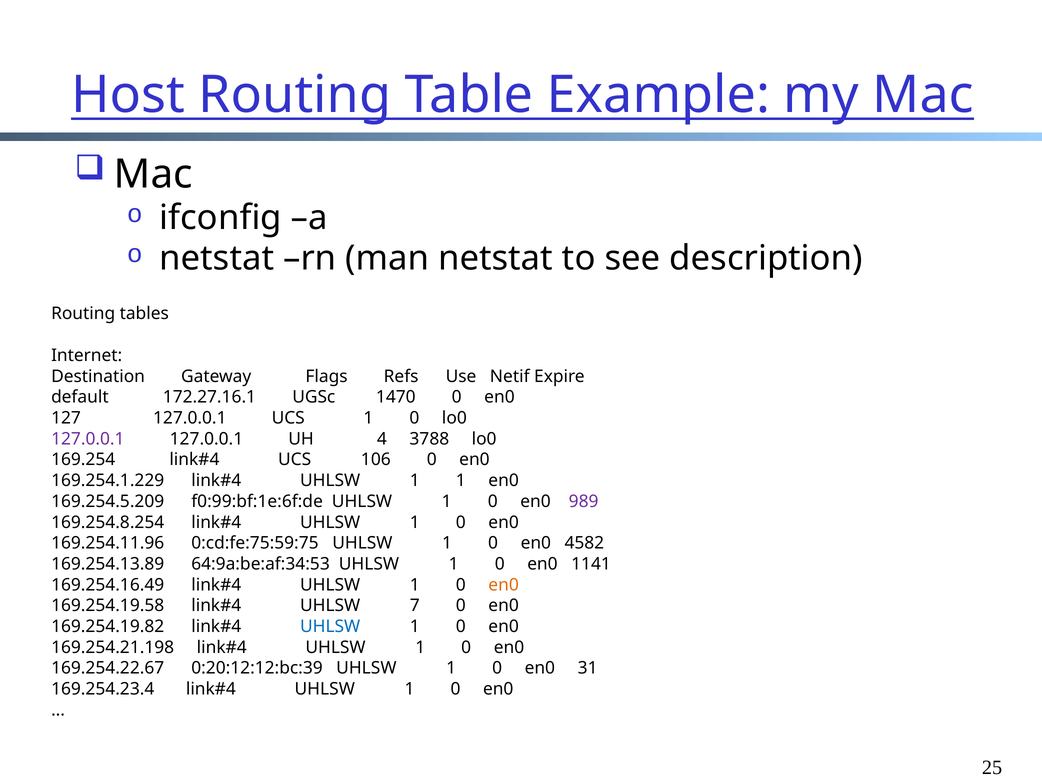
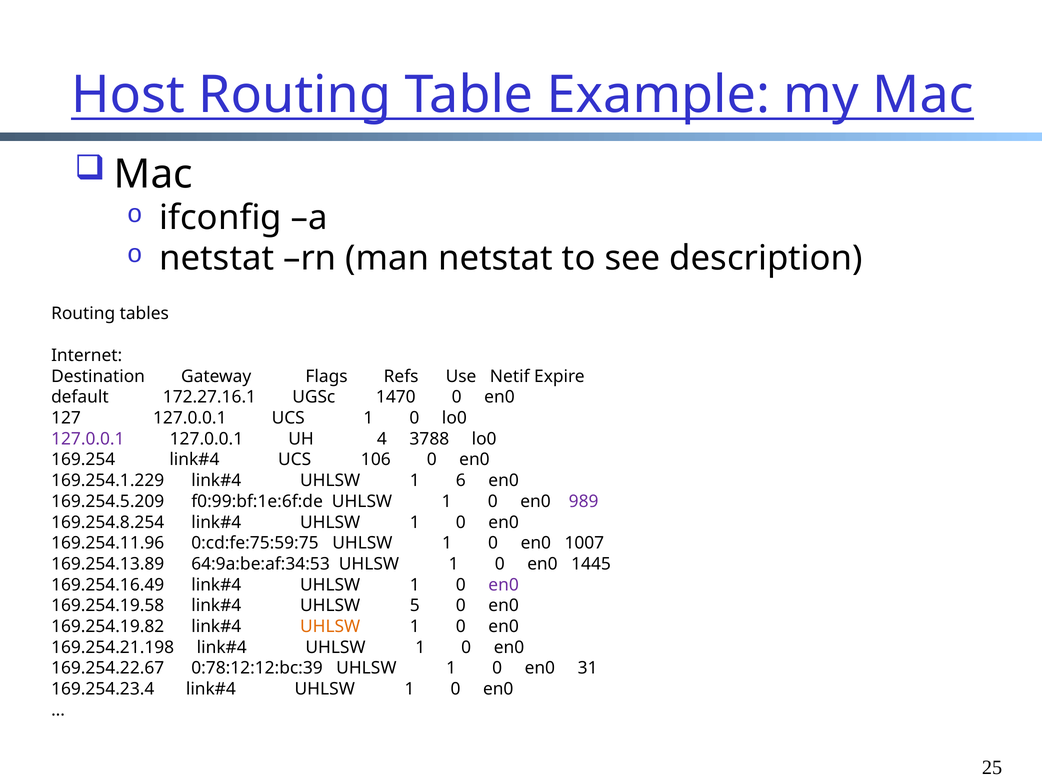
1 1: 1 -> 6 (461, 480)
4582: 4582 -> 1007 (584, 543)
1141: 1141 -> 1445 (591, 564)
en0 colour: orange -> purple (504, 584)
7: 7 -> 5 (415, 605)
UHLSW colour: blue -> orange (330, 626)
0:20:12:12:bc:39: 0:20:12:12:bc:39 -> 0:78:12:12:bc:39 (257, 668)
